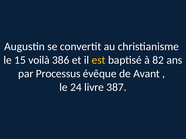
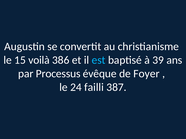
est colour: yellow -> light blue (99, 60)
82: 82 -> 39 (158, 60)
Avant: Avant -> Foyer (146, 74)
livre: livre -> failli (94, 88)
